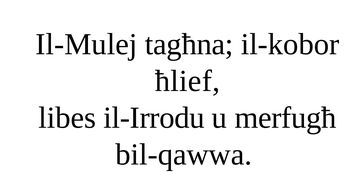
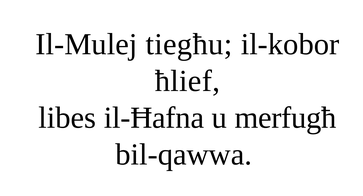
tagħna: tagħna -> tiegħu (189, 44)
il-Irrodu: il-Irrodu -> il-Ħafna (154, 118)
